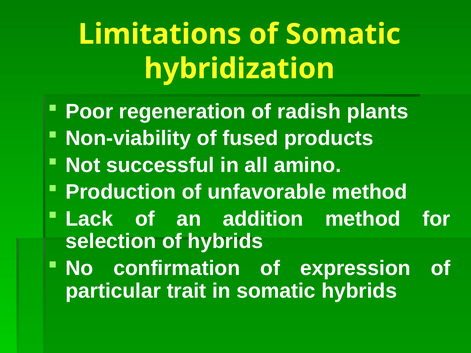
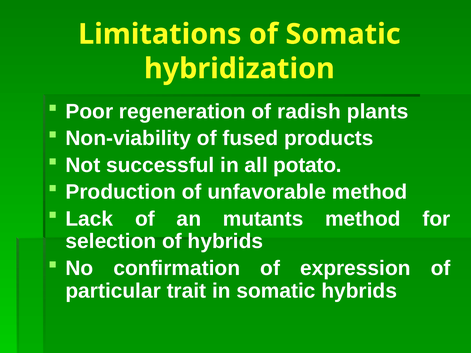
amino: amino -> potato (308, 165)
addition: addition -> mutants (263, 219)
